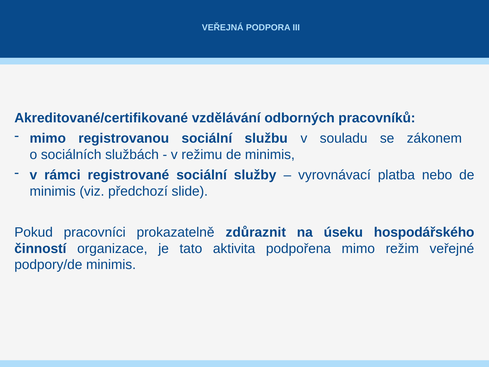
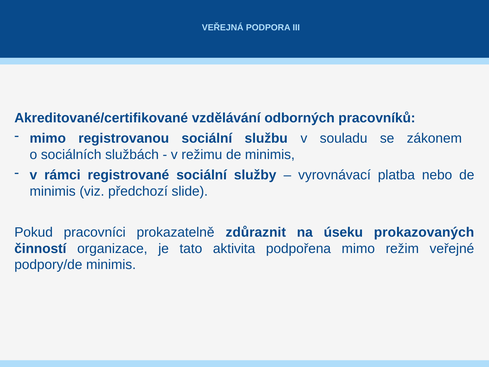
hospodářského: hospodářského -> prokazovaných (424, 232)
